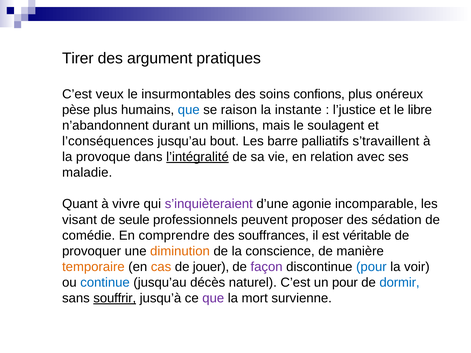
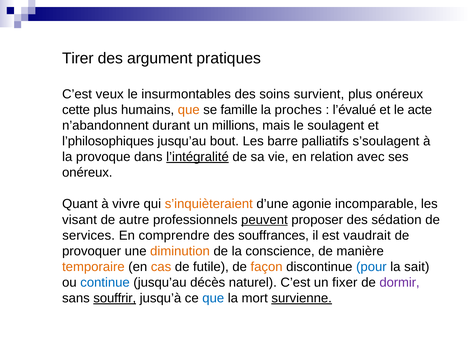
confions: confions -> survient (319, 94)
pèse: pèse -> cette (76, 110)
que colour: blue -> orange (189, 110)
raison: raison -> famille (239, 110)
instante: instante -> proches (298, 110)
l’justice: l’justice -> l’évalué (354, 110)
libre: libre -> acte (420, 110)
l’conséquences: l’conséquences -> l’philosophiques (108, 141)
s’travaillent: s’travaillent -> s’soulagent (386, 141)
maladie: maladie -> onéreux (87, 173)
s’inquièteraient colour: purple -> orange (209, 204)
seule: seule -> autre (134, 220)
peuvent underline: none -> present (264, 220)
comédie: comédie -> services (89, 236)
véritable: véritable -> vaudrait (367, 236)
jouer: jouer -> futile (211, 267)
façon colour: purple -> orange (267, 267)
voir: voir -> sait (417, 267)
un pour: pour -> fixer (345, 283)
dormir colour: blue -> purple (400, 283)
que colour: purple -> blue (213, 298)
survienne underline: none -> present (302, 298)
